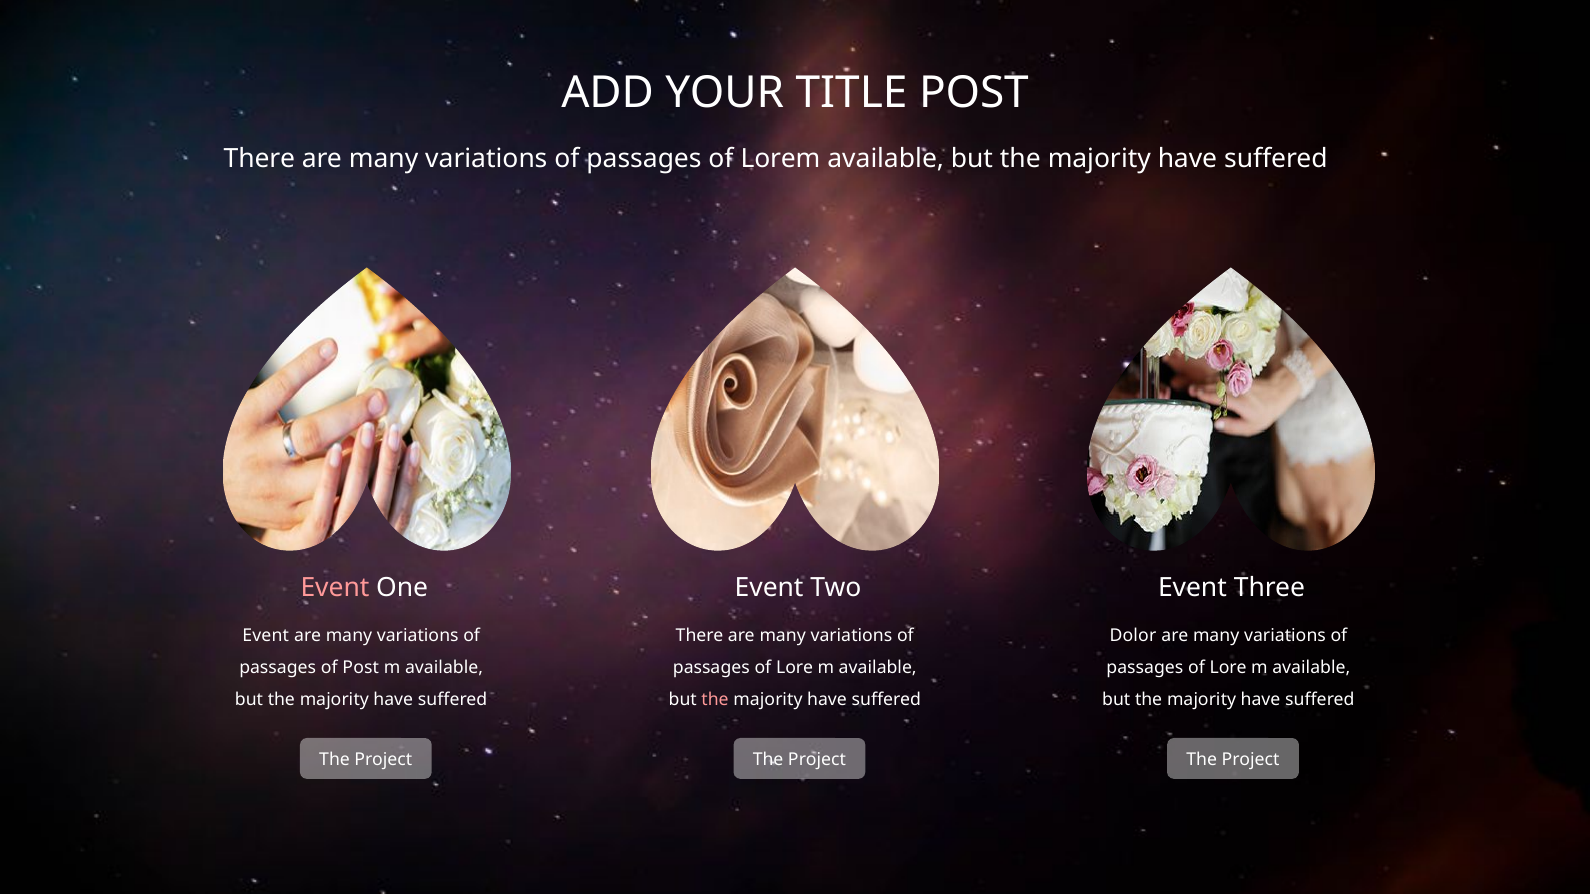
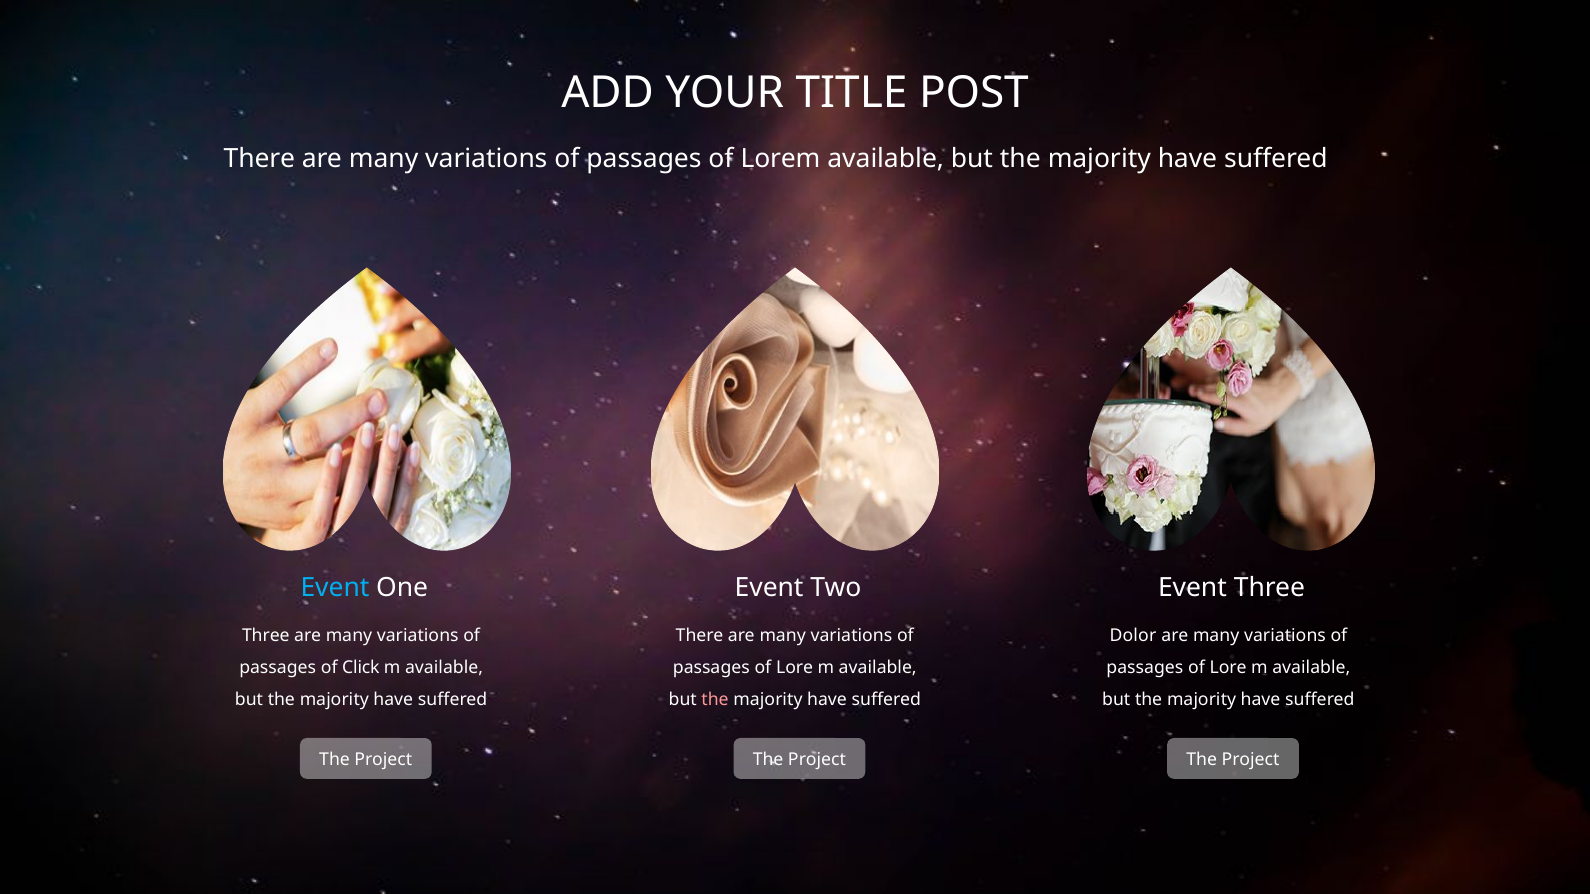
Event colour: pink -> light blue (335, 588)
Event: Event -> Three (266, 636)
of Post: Post -> Click (361, 668)
